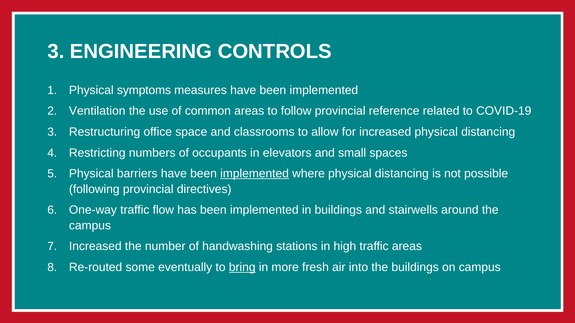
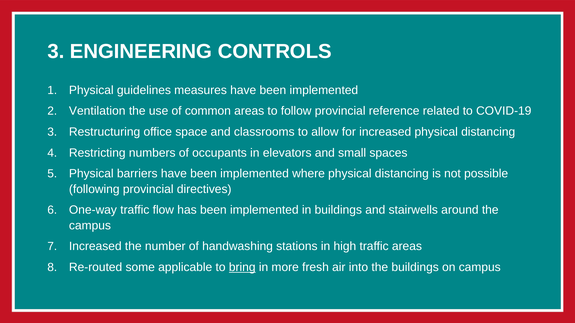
symptoms: symptoms -> guidelines (144, 90)
implemented underline: present -> none (255, 174)
eventually: eventually -> applicable (185, 268)
